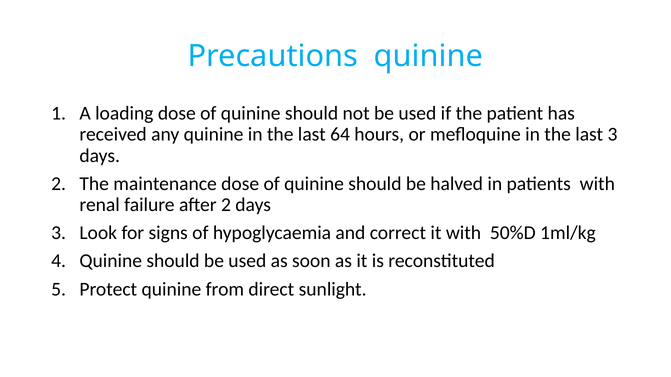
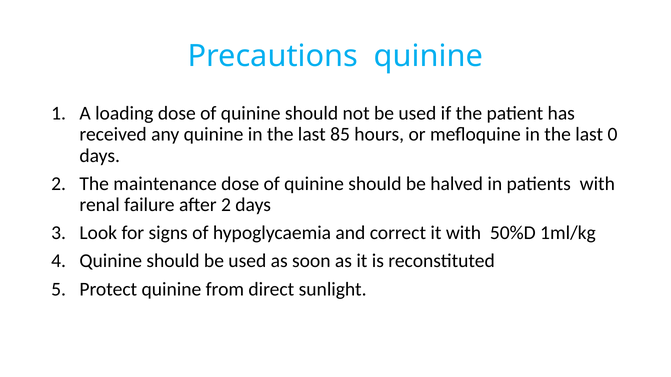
64: 64 -> 85 (340, 135)
last 3: 3 -> 0 (612, 135)
